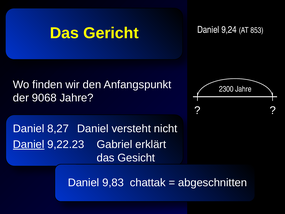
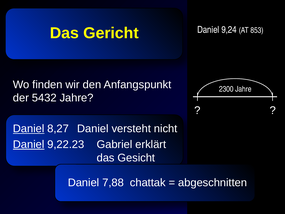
9068: 9068 -> 5432 (44, 98)
Daniel underline: none -> present (29, 129)
9,83: 9,83 -> 7,88 (113, 182)
